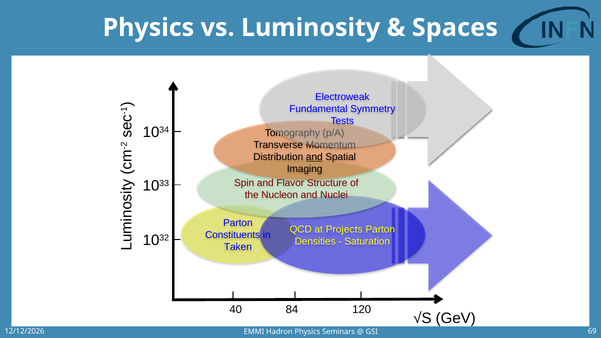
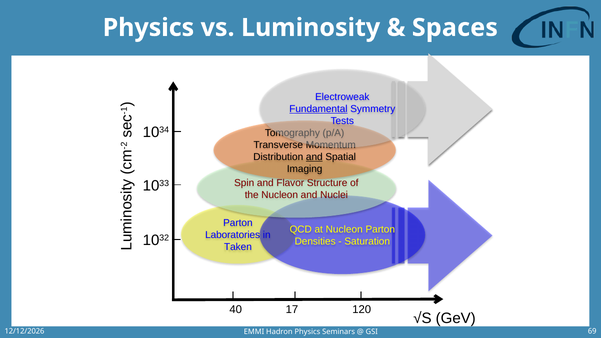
Fundamental underline: none -> present (318, 109)
at Projects: Projects -> Nucleon (344, 229)
Constituents: Constituents -> Laboratories (233, 235)
84: 84 -> 17 (292, 310)
